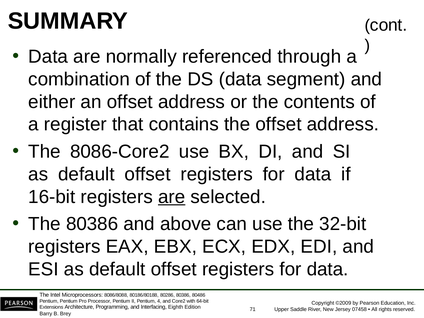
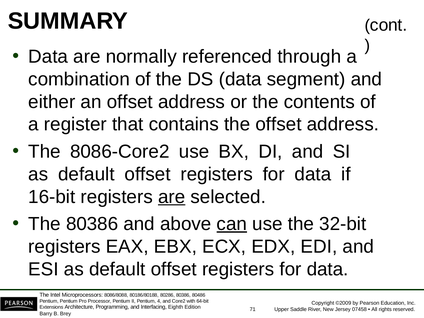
can underline: none -> present (232, 224)
